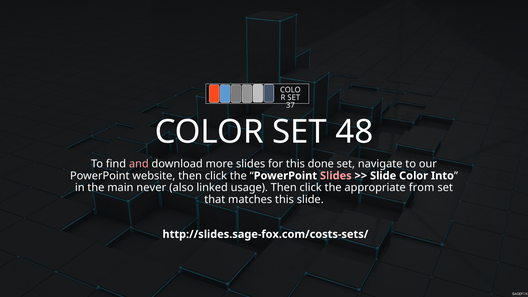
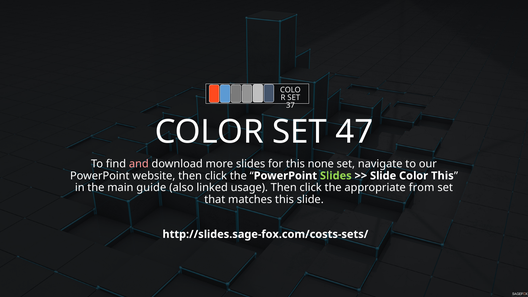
48: 48 -> 47 (354, 132)
done: done -> none (321, 164)
Slides colour: pink -> light green (336, 176)
Color Into: Into -> This (442, 176)
never: never -> guide (151, 188)
